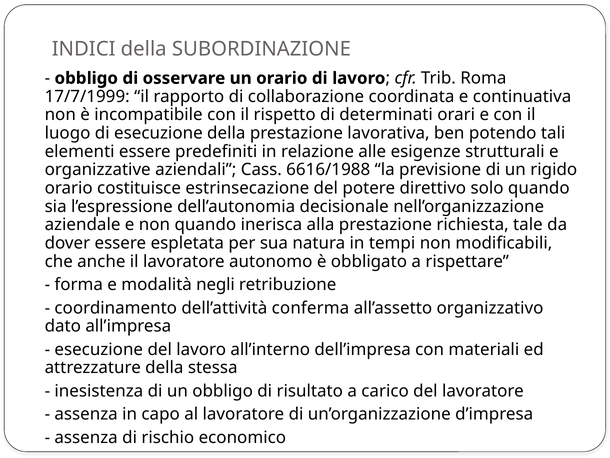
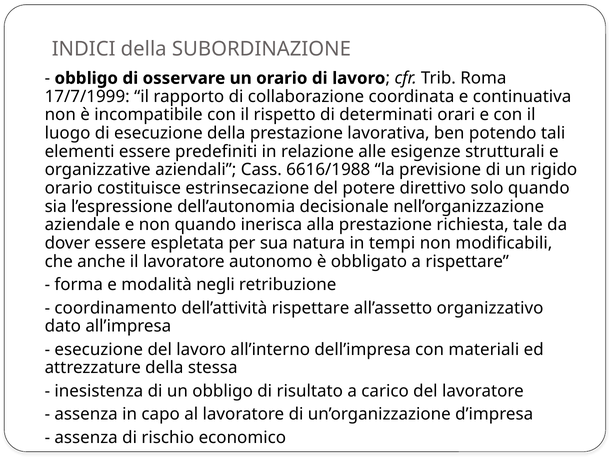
dell’attività conferma: conferma -> rispettare (311, 308)
